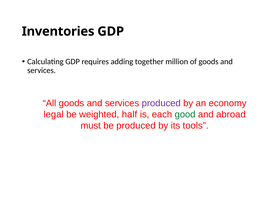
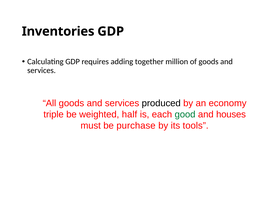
produced colour: purple -> black (161, 103)
legal: legal -> triple (54, 114)
abroad: abroad -> houses (231, 114)
be produced: produced -> purchase (136, 126)
